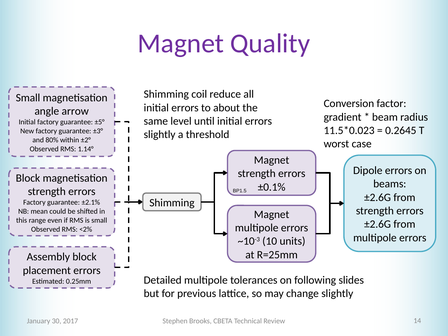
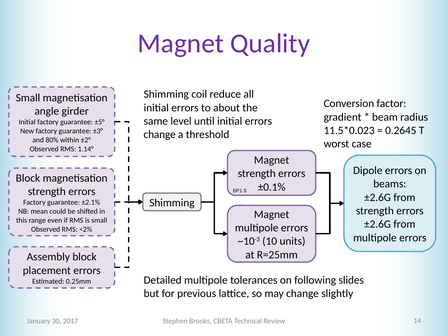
arrow: arrow -> girder (75, 111)
slightly: slightly -> change (160, 135)
